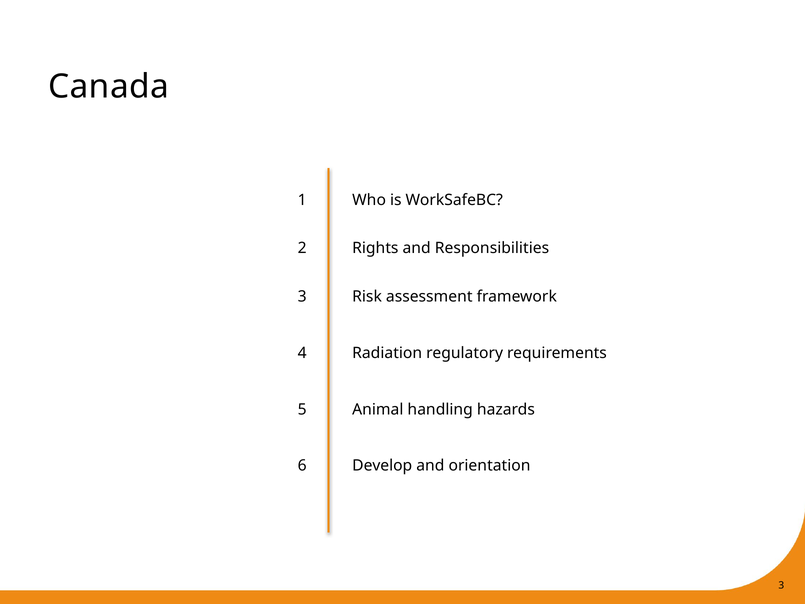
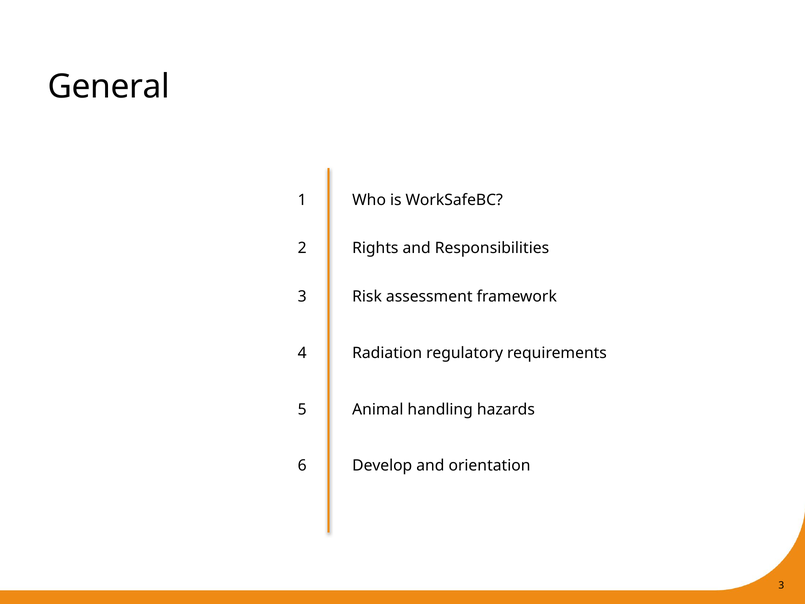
Canada: Canada -> General (109, 87)
